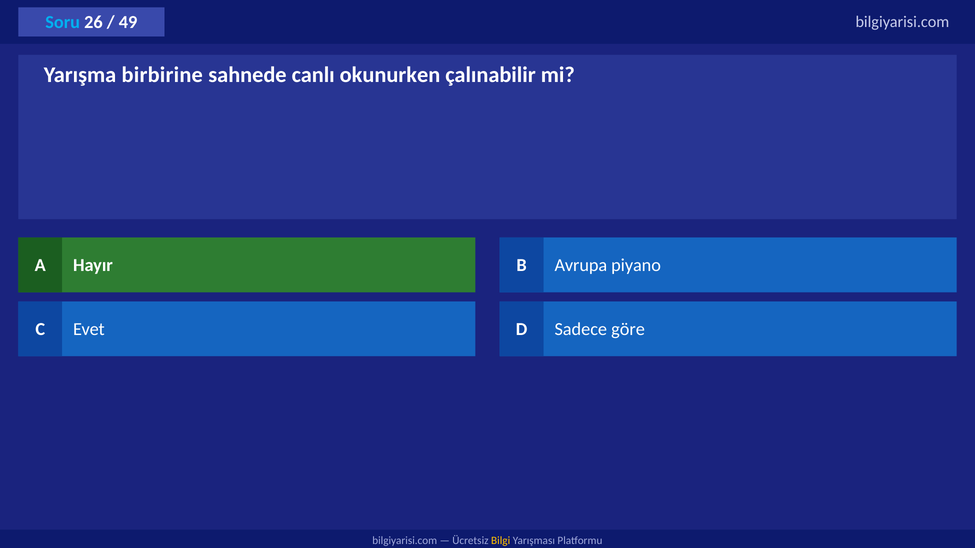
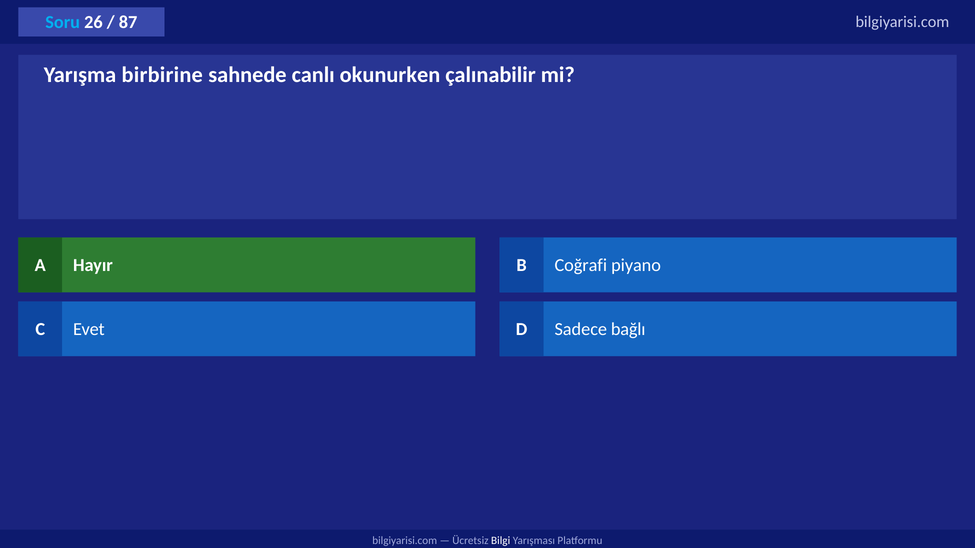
49: 49 -> 87 (128, 22)
Avrupa: Avrupa -> Coğrafi (581, 265)
göre: göre -> bağlı (628, 329)
Bilgi colour: yellow -> white (501, 541)
